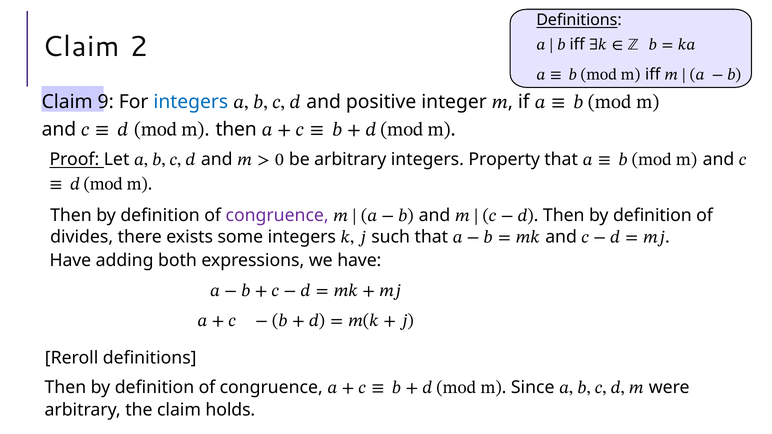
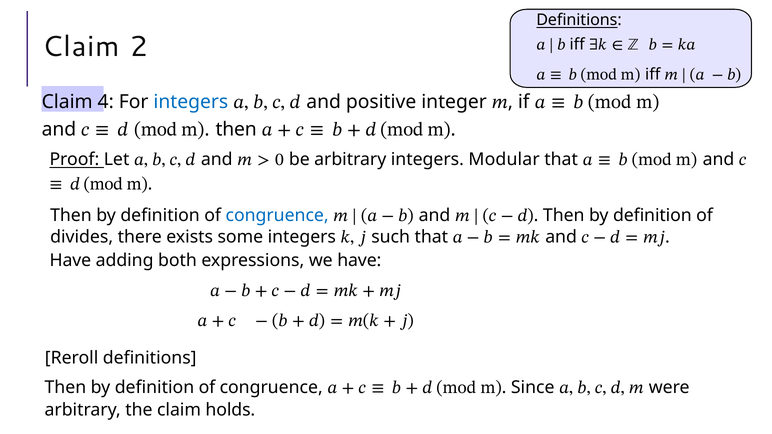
9: 9 -> 4 (106, 102)
Property: Property -> Modular (504, 160)
congruence colour: purple -> blue (277, 216)
